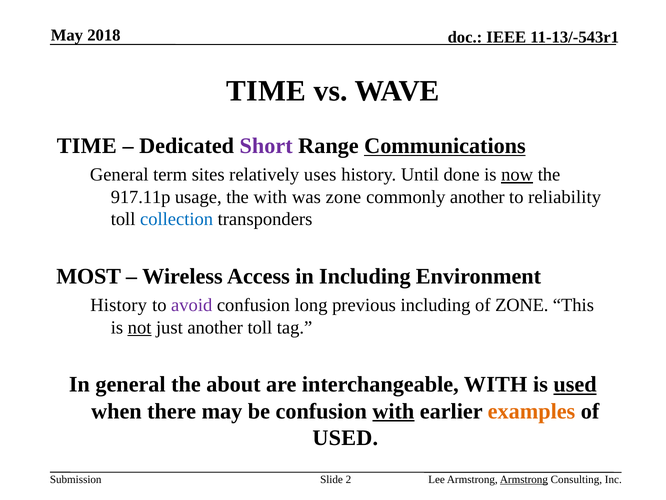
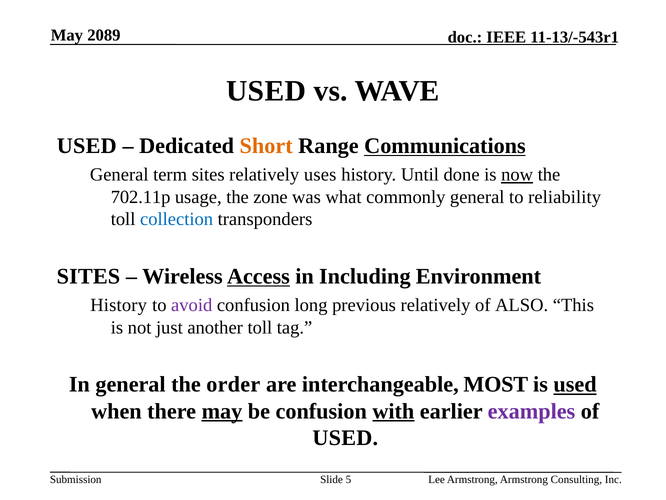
2018: 2018 -> 2089 (104, 35)
TIME: TIME -> USED (266, 91)
TIME: TIME -> USED (87, 146)
Short colour: purple -> orange (266, 146)
917.11p: 917.11p -> 702.11p (141, 197)
the with: with -> zone (271, 197)
was zone: zone -> what (344, 197)
commonly another: another -> general (477, 197)
MOST: MOST -> SITES (88, 276)
Access underline: none -> present (258, 276)
previous including: including -> relatively (436, 305)
of ZONE: ZONE -> ALSO (522, 305)
not underline: present -> none (140, 327)
about: about -> order (233, 384)
interchangeable WITH: WITH -> MOST (496, 384)
may underline: none -> present (222, 411)
examples colour: orange -> purple (531, 411)
2: 2 -> 5 (348, 479)
Armstrong underline: present -> none (524, 479)
